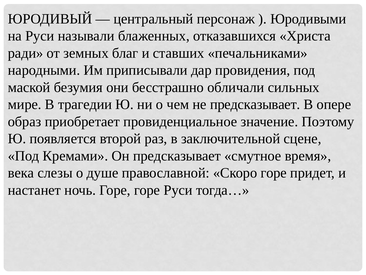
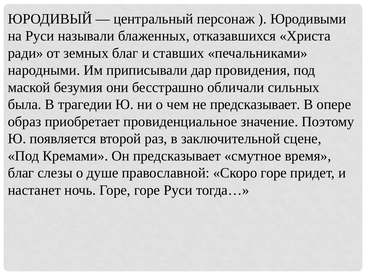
мире: мире -> была (25, 104)
века: века -> благ (21, 173)
